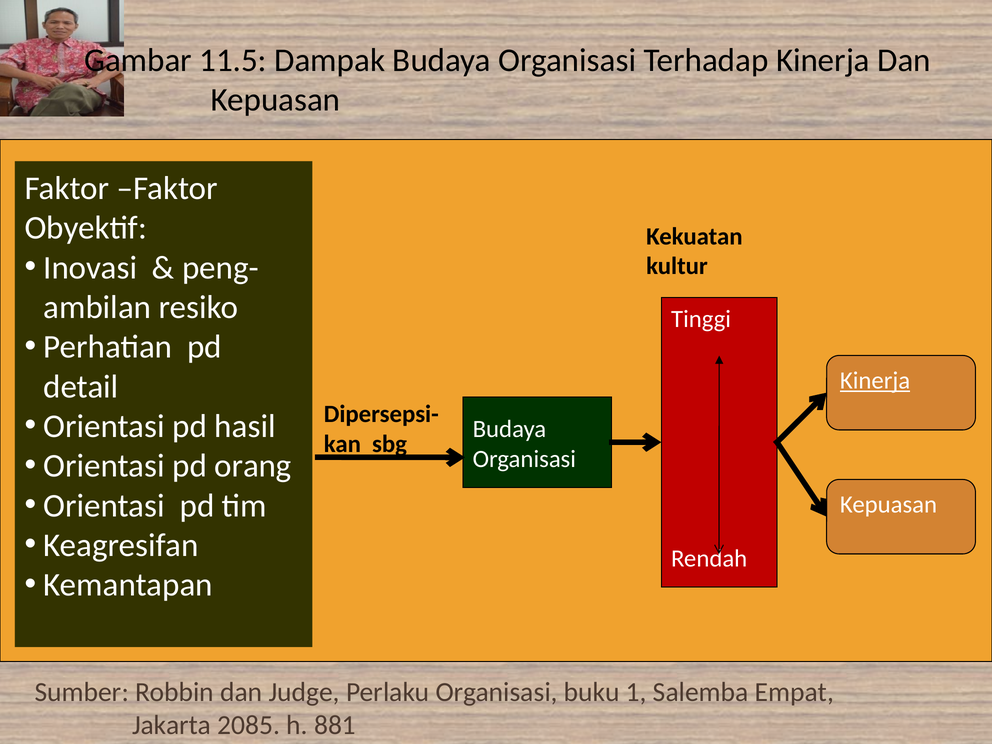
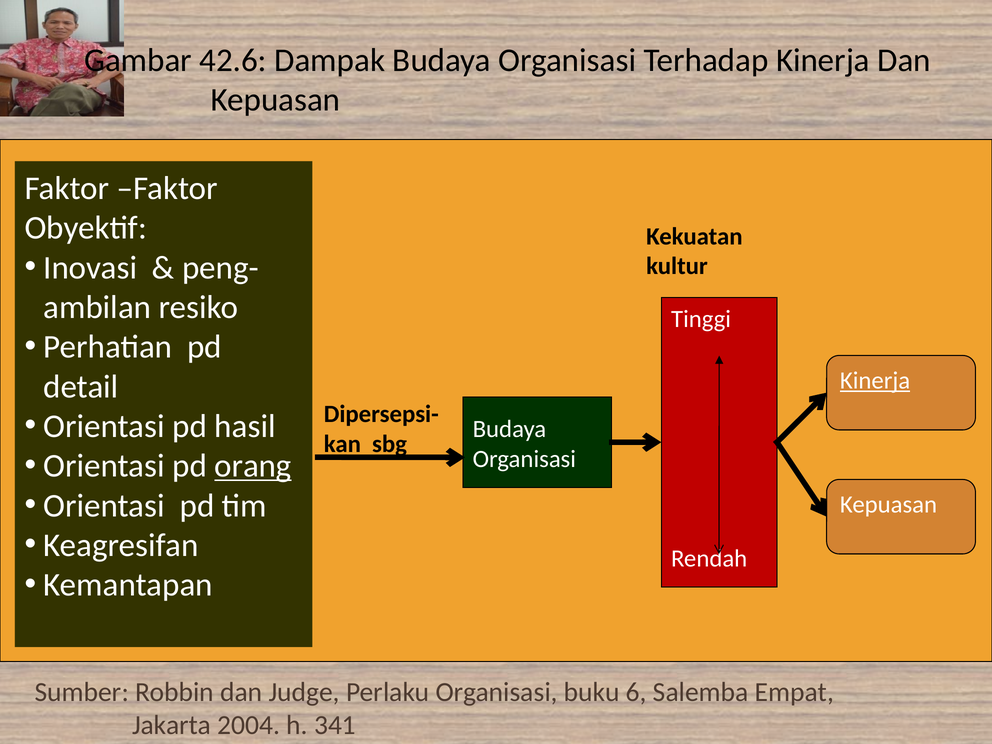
11.5: 11.5 -> 42.6 (233, 60)
orang underline: none -> present (253, 466)
1: 1 -> 6 (636, 692)
2085: 2085 -> 2004 (249, 725)
881: 881 -> 341 (335, 725)
